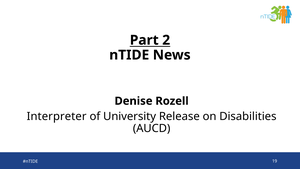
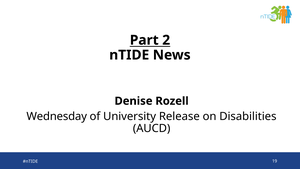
Interpreter: Interpreter -> Wednesday (57, 116)
